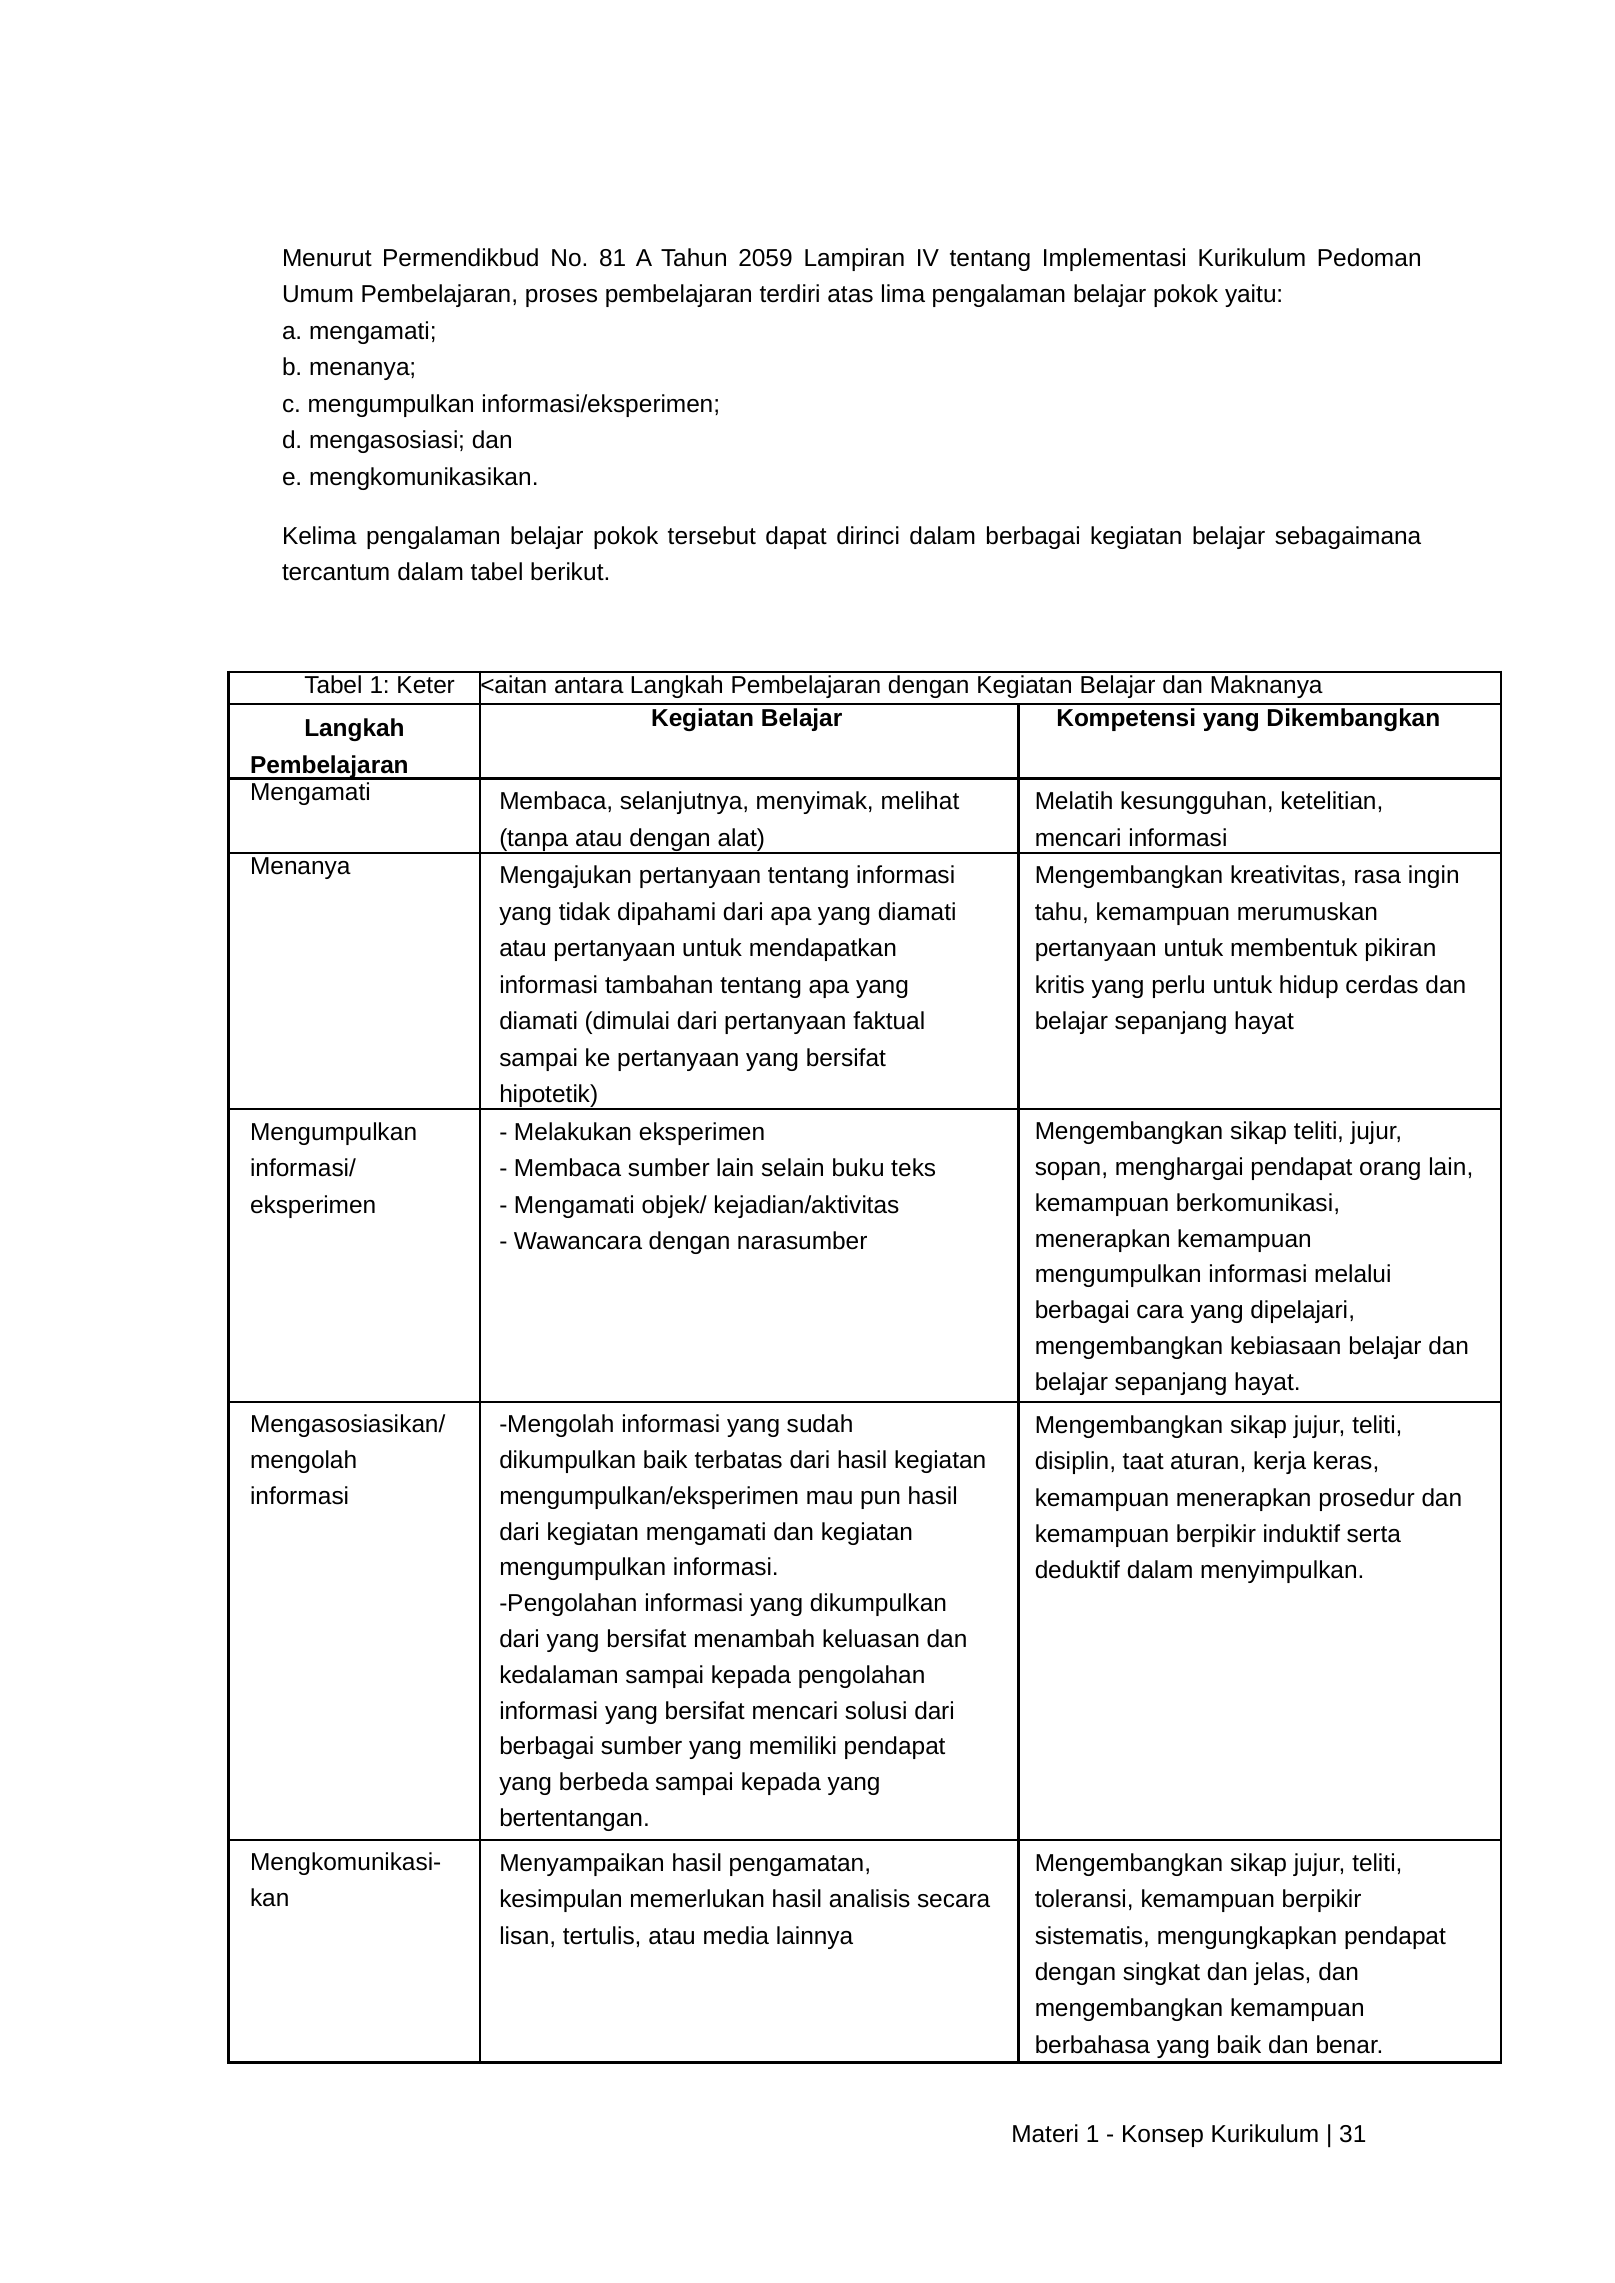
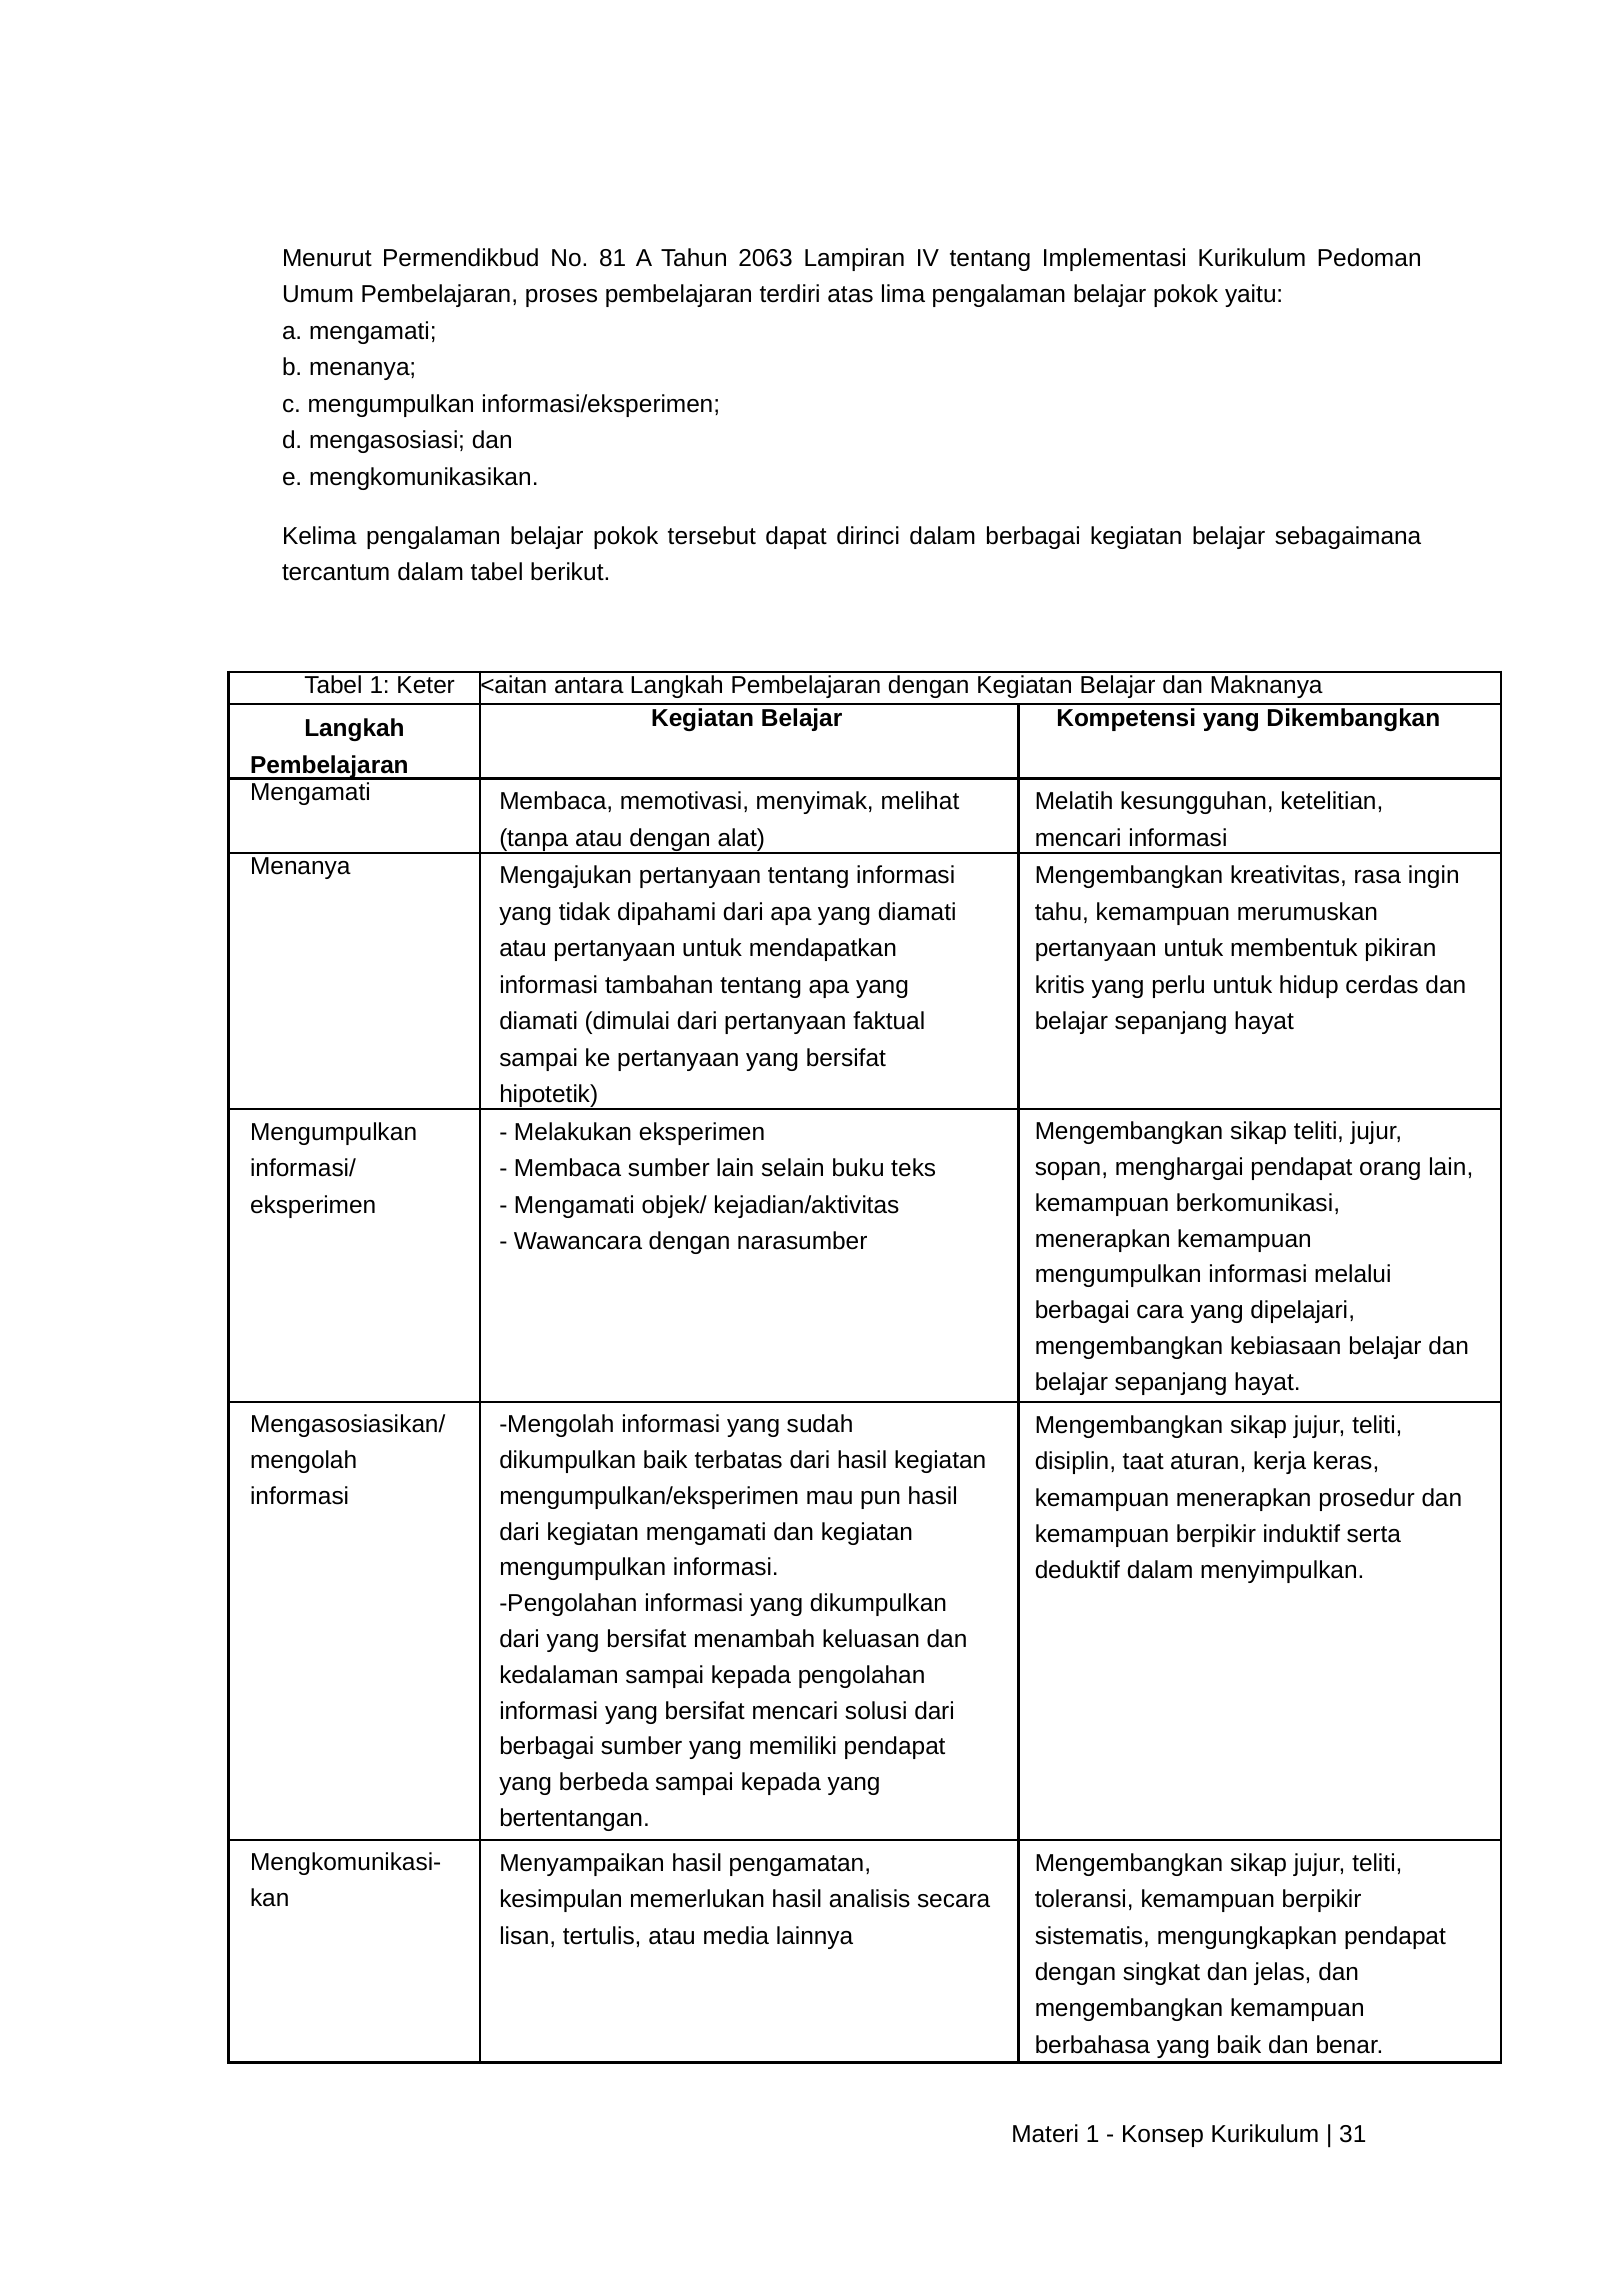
2059: 2059 -> 2063 (765, 258)
selanjutnya: selanjutnya -> memotivasi (684, 802)
